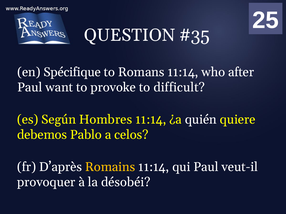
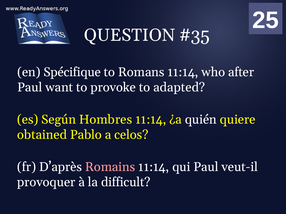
difficult: difficult -> adapted (179, 88)
debemos: debemos -> obtained (42, 135)
Romains colour: yellow -> pink (110, 167)
désobéi: désobéi -> difficult (126, 182)
